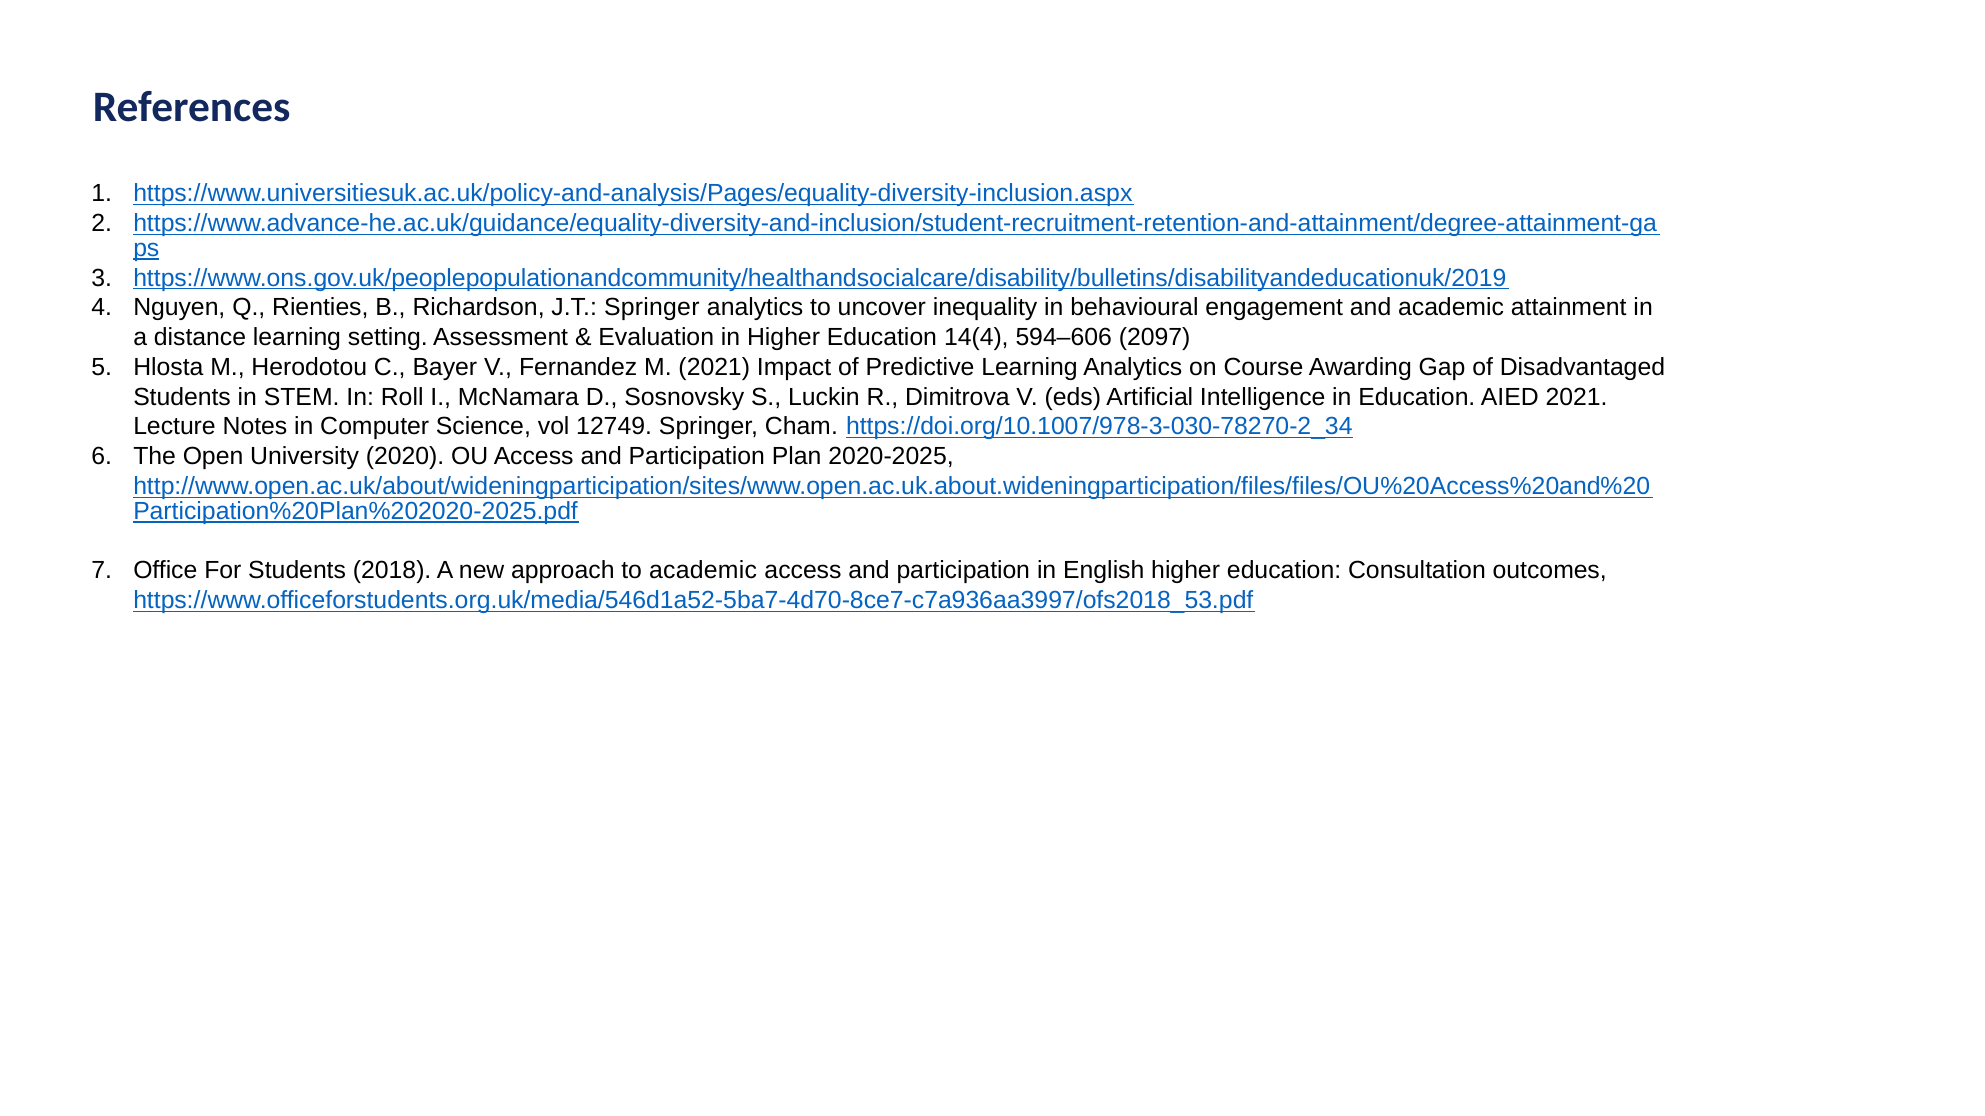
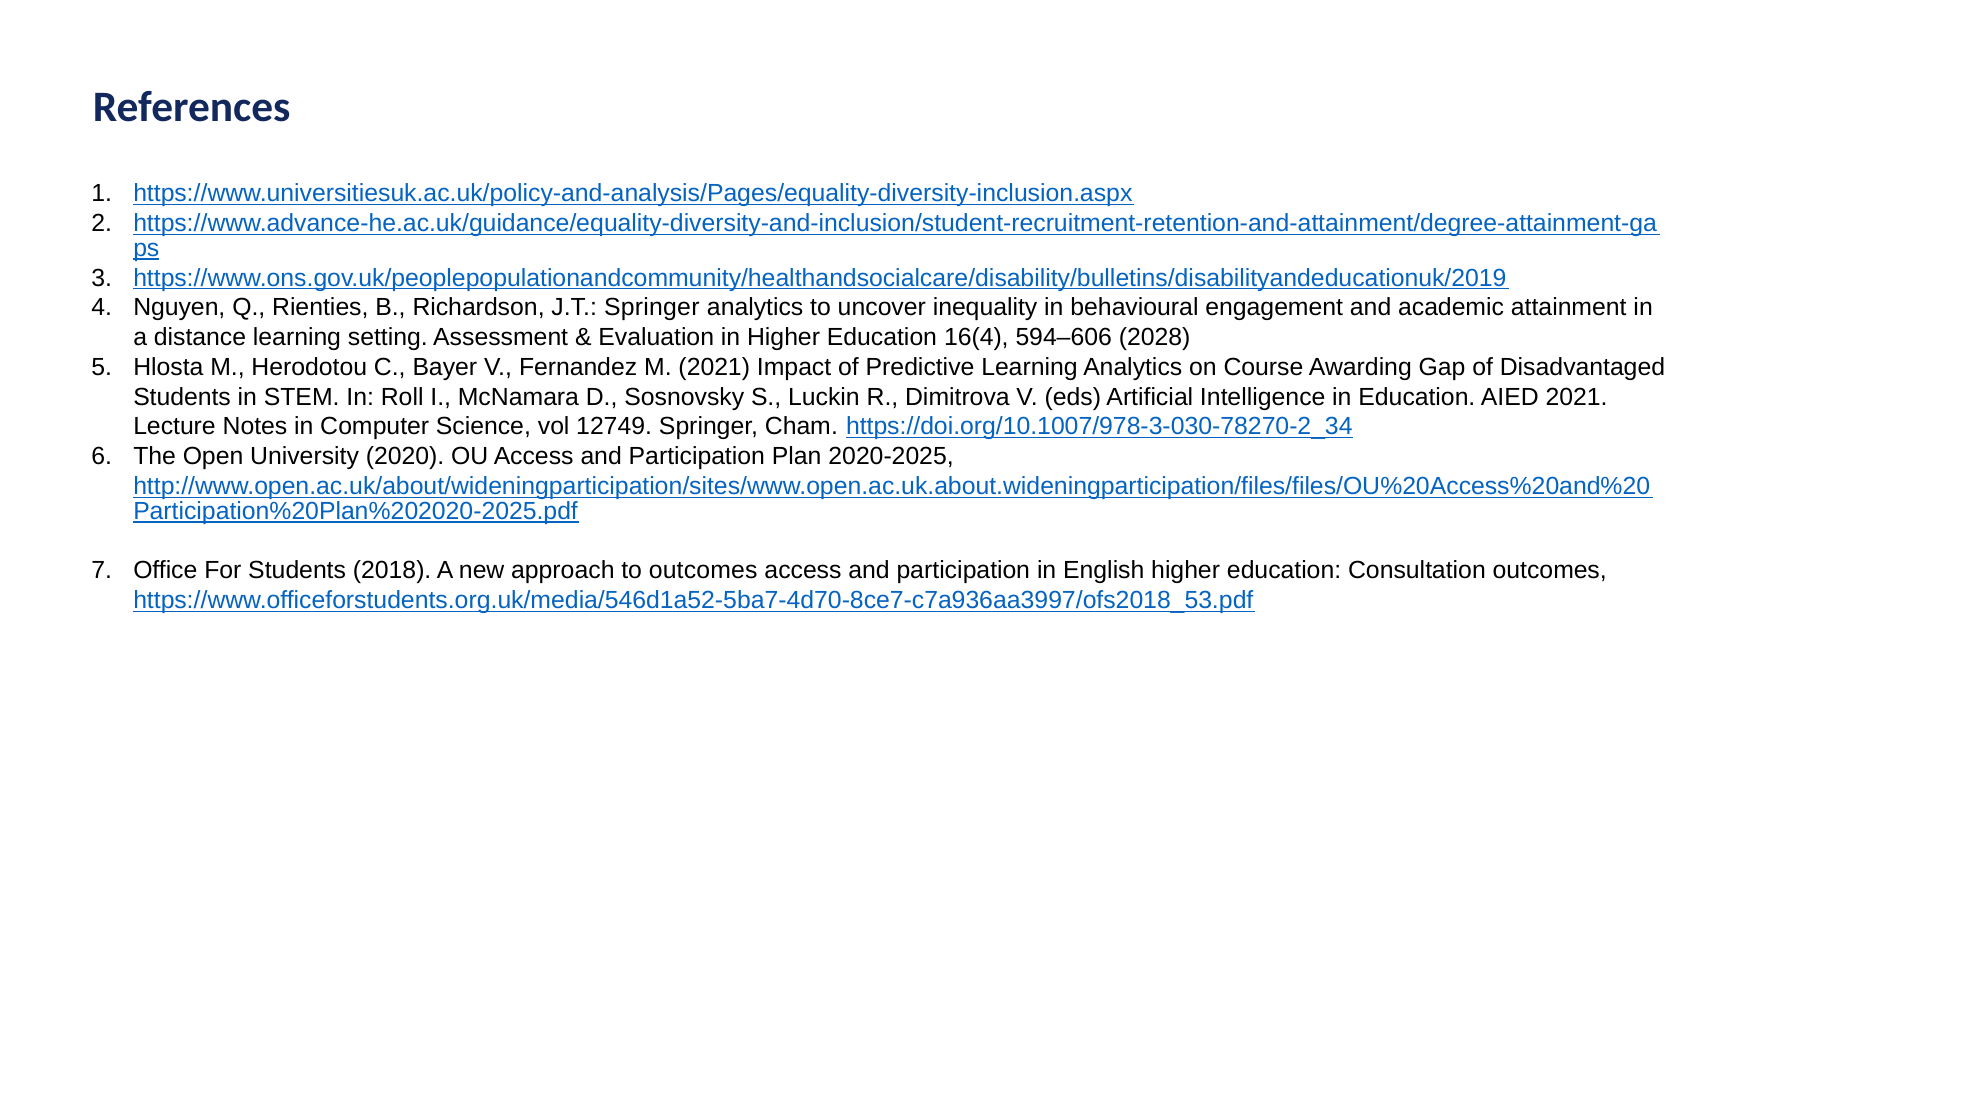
14(4: 14(4 -> 16(4 (976, 338)
2097: 2097 -> 2028 (1155, 338)
to academic: academic -> outcomes (703, 571)
